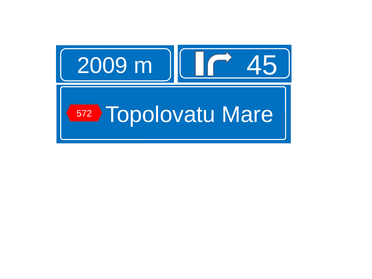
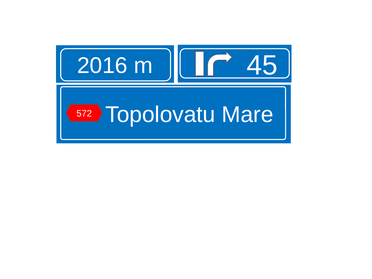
2009: 2009 -> 2016 (102, 66)
